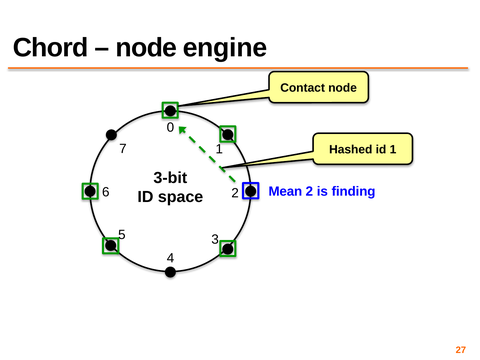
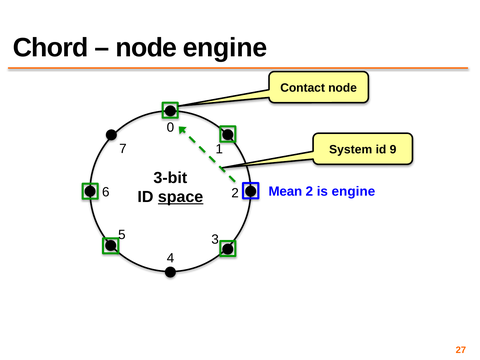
Hashed: Hashed -> System (351, 150)
id 1: 1 -> 9 (393, 150)
is finding: finding -> engine (353, 191)
space underline: none -> present (181, 197)
